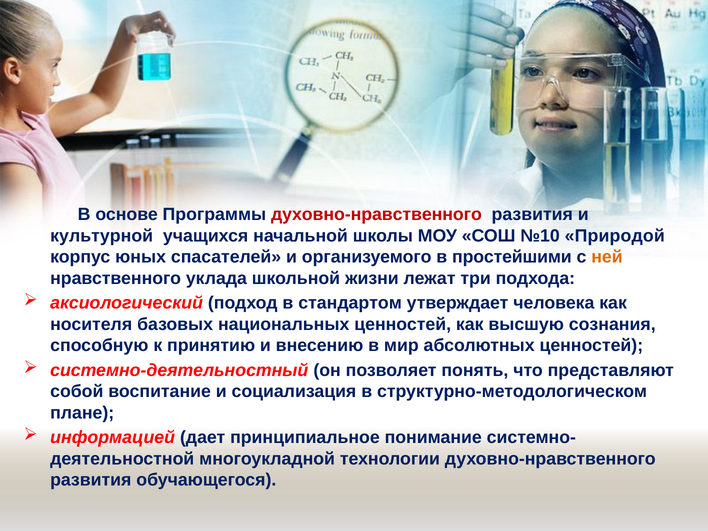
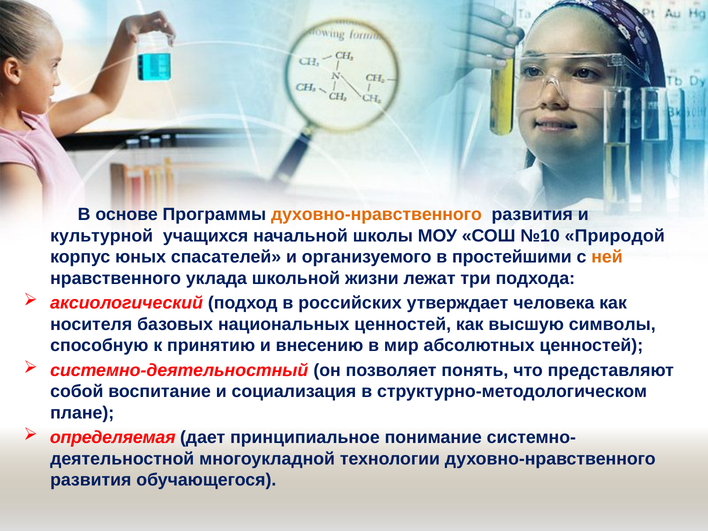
духовно-нравственного colour: red -> orange (376, 215)
стандартом: стандартом -> российских (350, 303)
сознания: сознания -> символы (612, 324)
информацией: информацией -> определяемая (113, 438)
